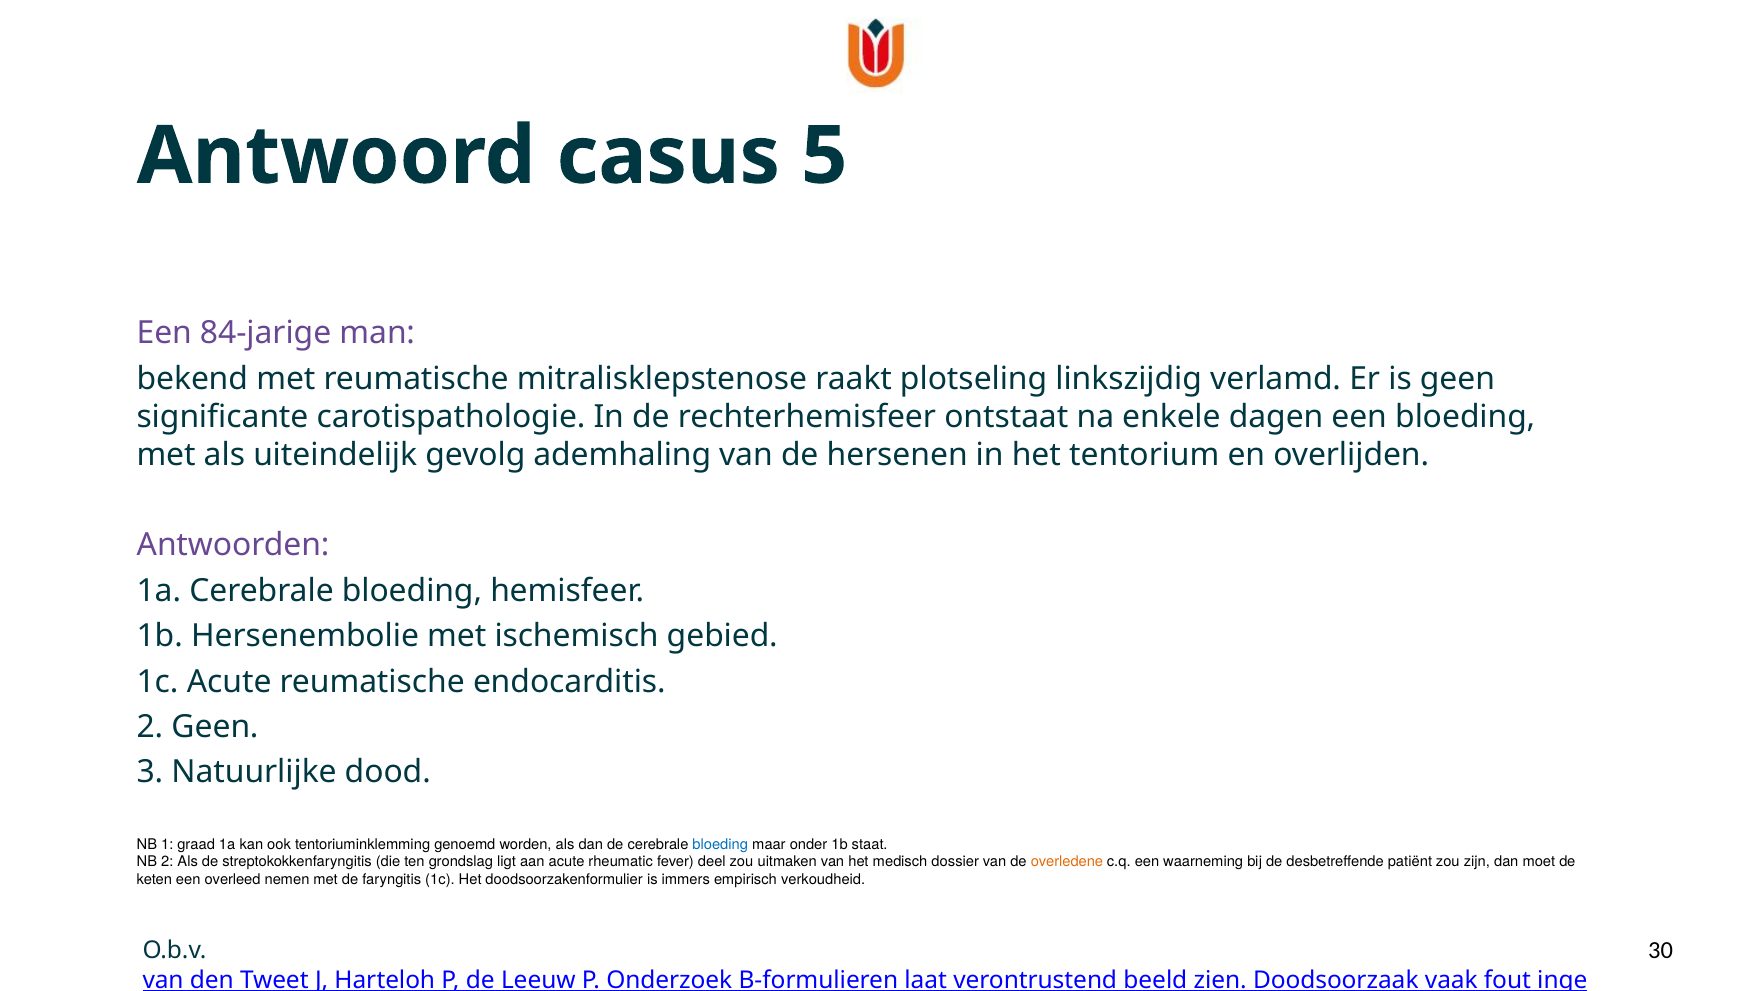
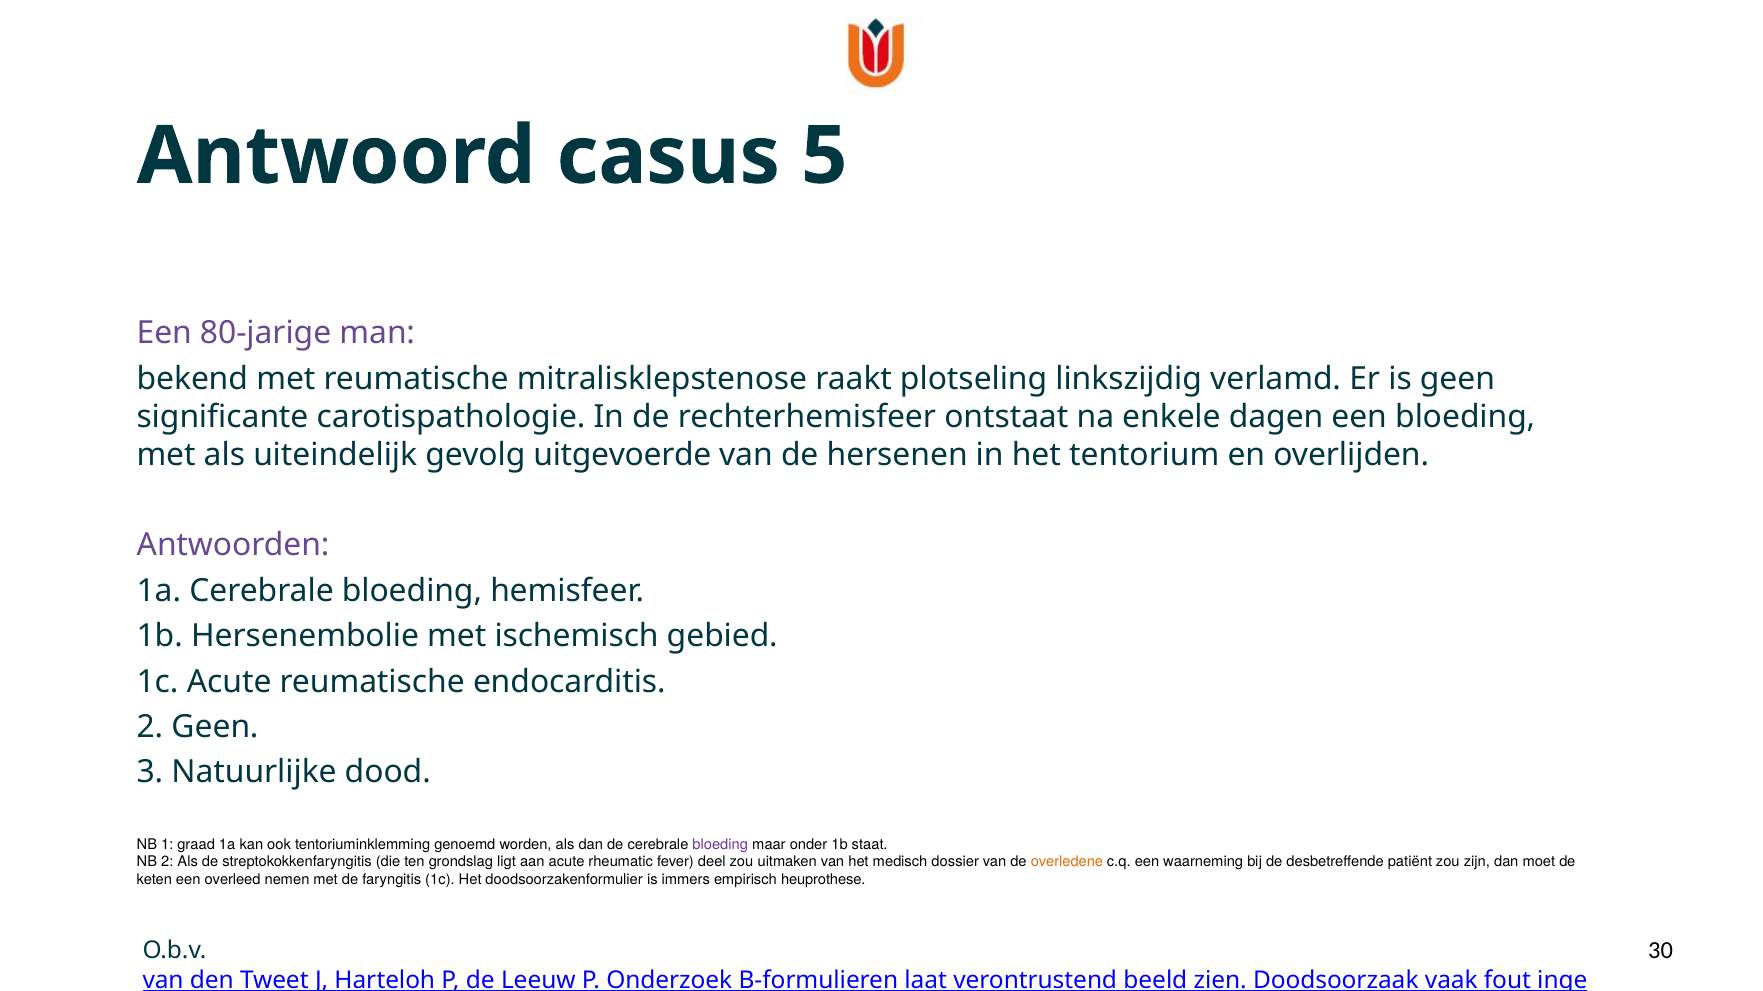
84-jarige: 84-jarige -> 80-jarige (266, 334)
ademhaling: ademhaling -> uitgevoerde (622, 455)
bloeding colour: blue -> purple (720, 845)
verkoudheid: verkoudheid -> heuprothese (823, 880)
